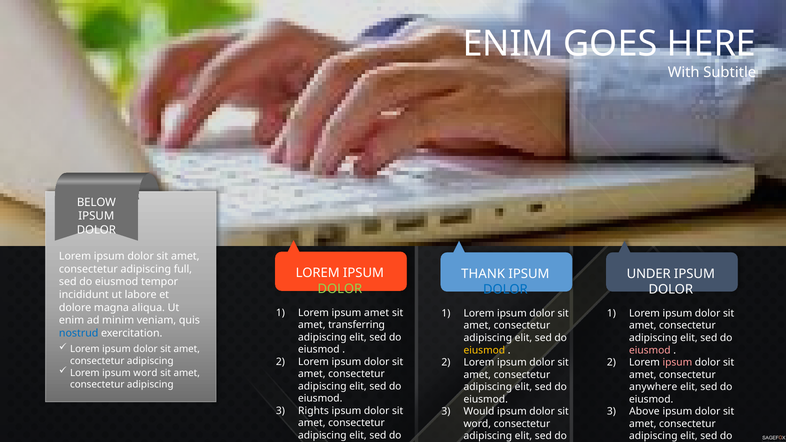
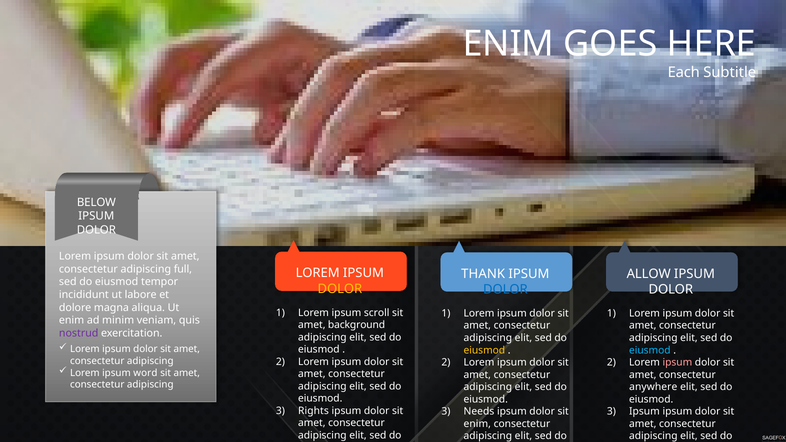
With: With -> Each (684, 73)
UNDER: UNDER -> ALLOW (649, 274)
DOLOR colour: light green -> yellow (340, 289)
ipsum amet: amet -> scroll (377, 313)
transferring: transferring -> background (357, 325)
nostrud colour: blue -> purple (79, 333)
eiusmod colour: pink -> light blue (650, 350)
Would: Would -> Needs (479, 412)
Above: Above -> Ipsum (644, 412)
word: word -> enim (477, 424)
